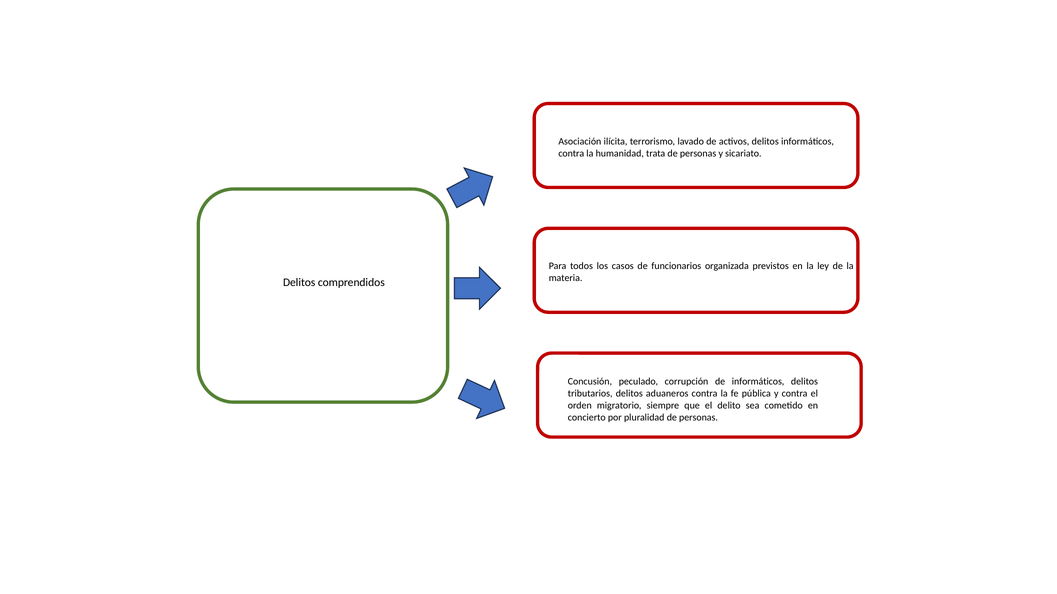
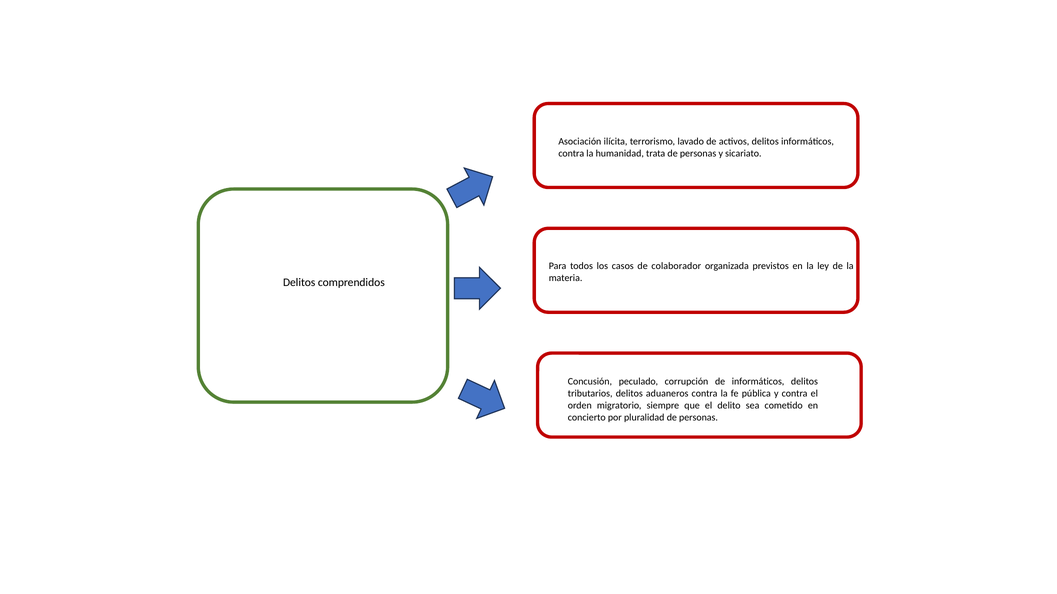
funcionarios: funcionarios -> colaborador (676, 266)
